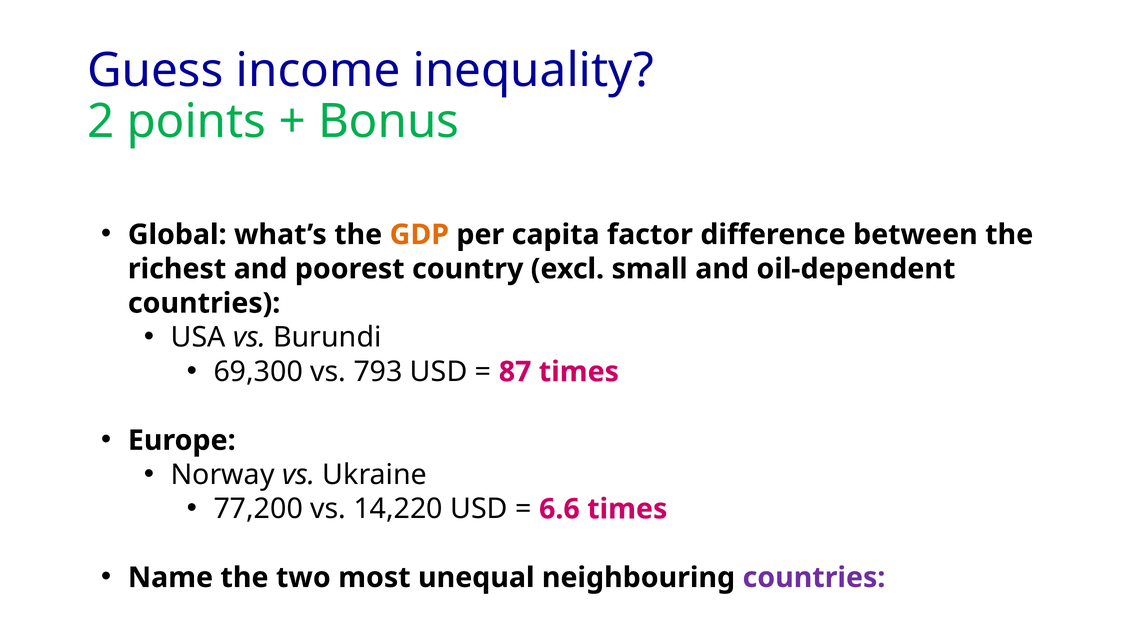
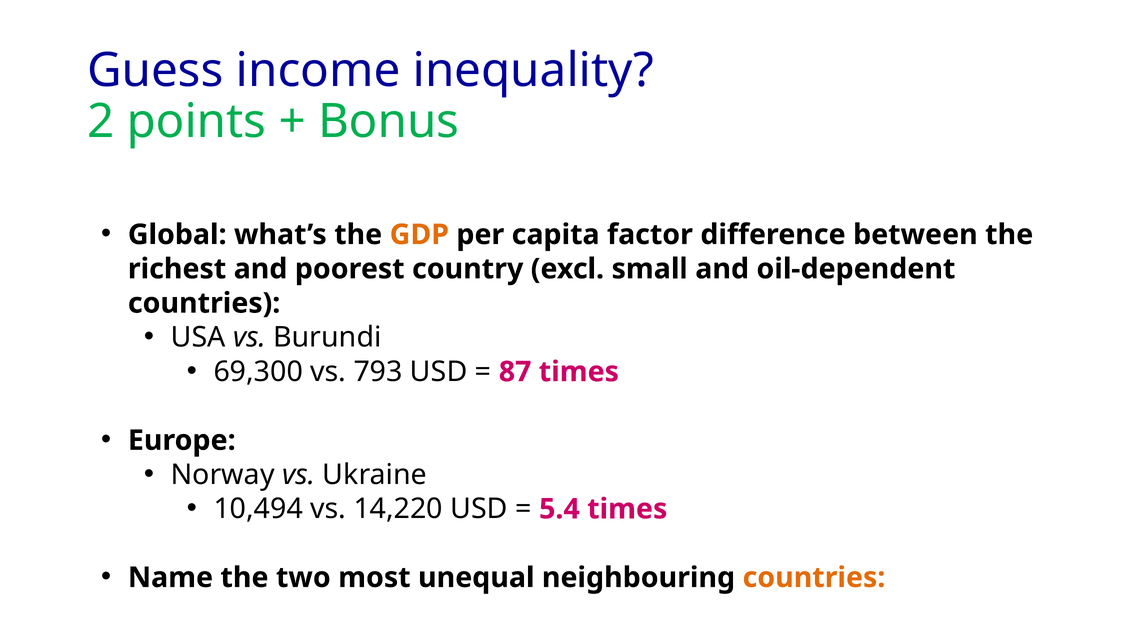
77,200: 77,200 -> 10,494 (258, 509)
6.6: 6.6 -> 5.4 (559, 509)
countries colour: purple -> orange (814, 578)
